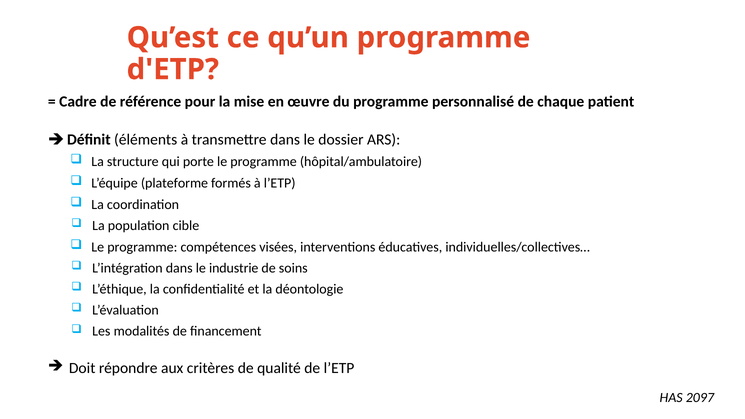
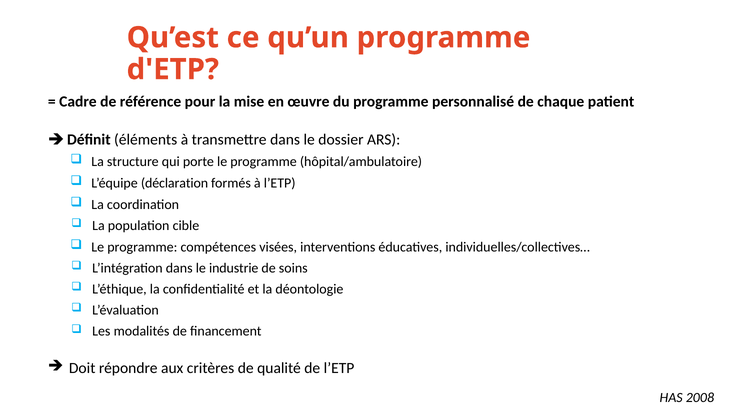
plateforme: plateforme -> déclaration (175, 183)
2097: 2097 -> 2008 (700, 398)
